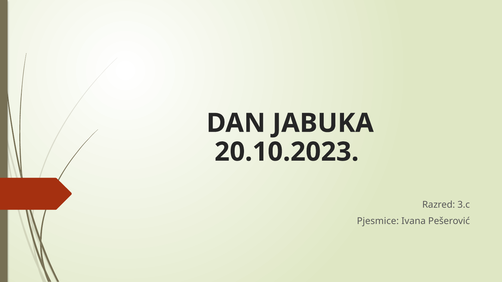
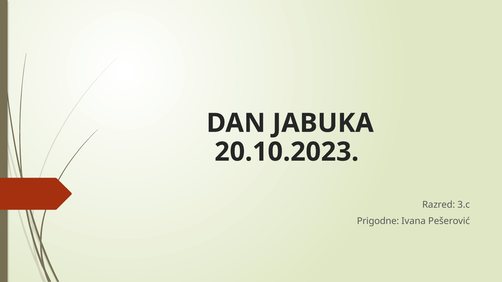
Pjesmice: Pjesmice -> Prigodne (378, 221)
